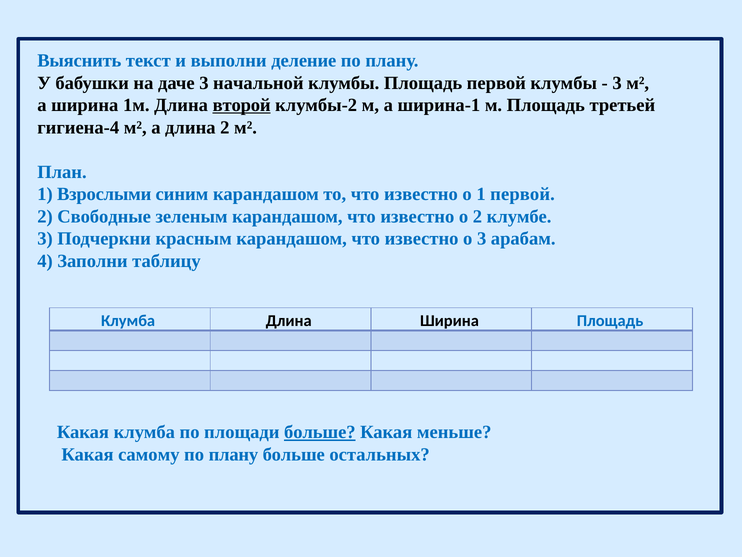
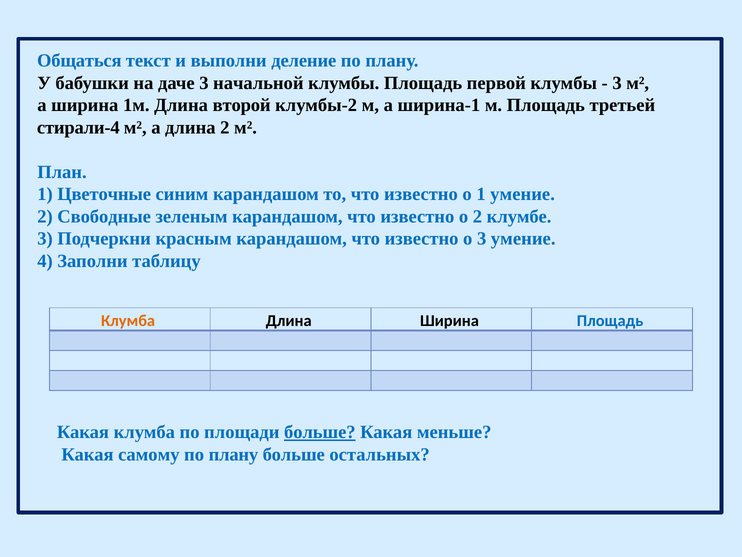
Выяснить: Выяснить -> Общаться (79, 61)
второй underline: present -> none (242, 105)
гигиена-4: гигиена-4 -> стирали-4 (78, 127)
Взрослыми: Взрослыми -> Цветочные (104, 194)
1 первой: первой -> умение (523, 194)
3 арабам: арабам -> умение (523, 239)
Клумба colour: blue -> orange (128, 321)
